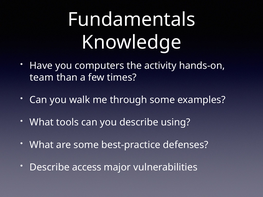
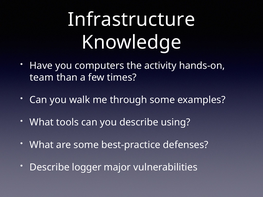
Fundamentals: Fundamentals -> Infrastructure (131, 20)
access: access -> logger (87, 168)
